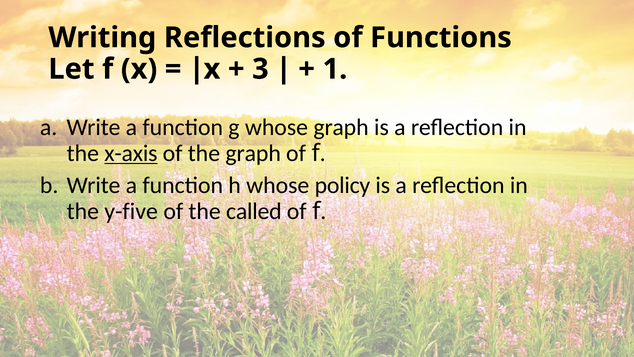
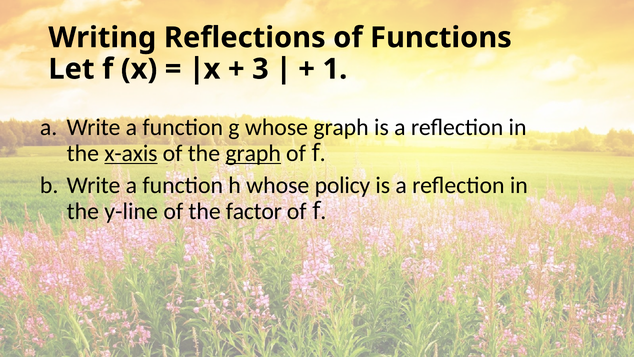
graph underline: none -> present (253, 153)
y-five: y-five -> y-line (131, 211)
called: called -> factor (254, 211)
